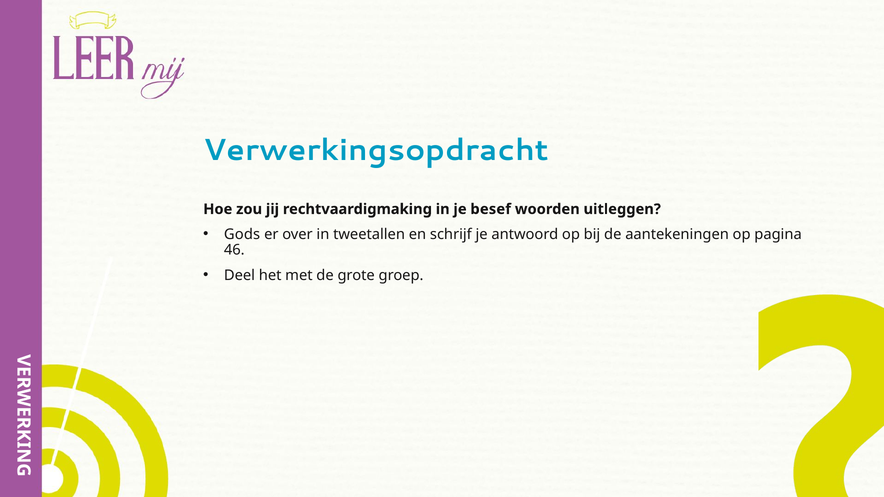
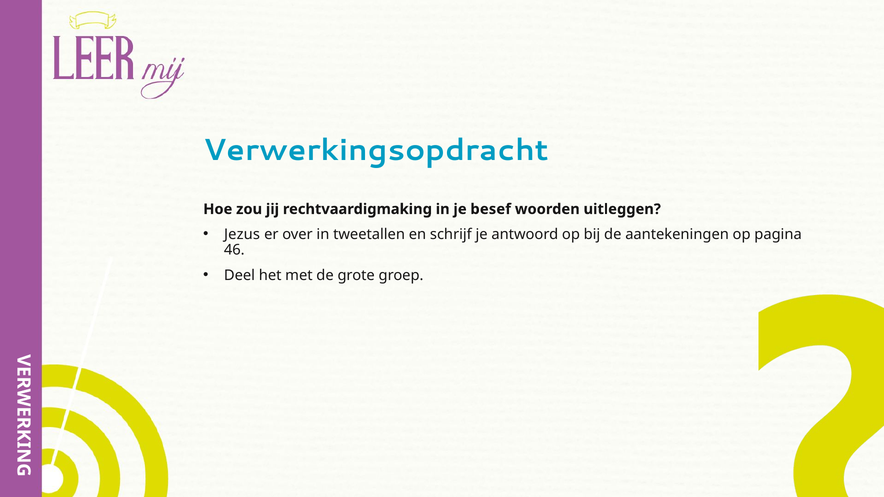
Gods: Gods -> Jezus (242, 234)
